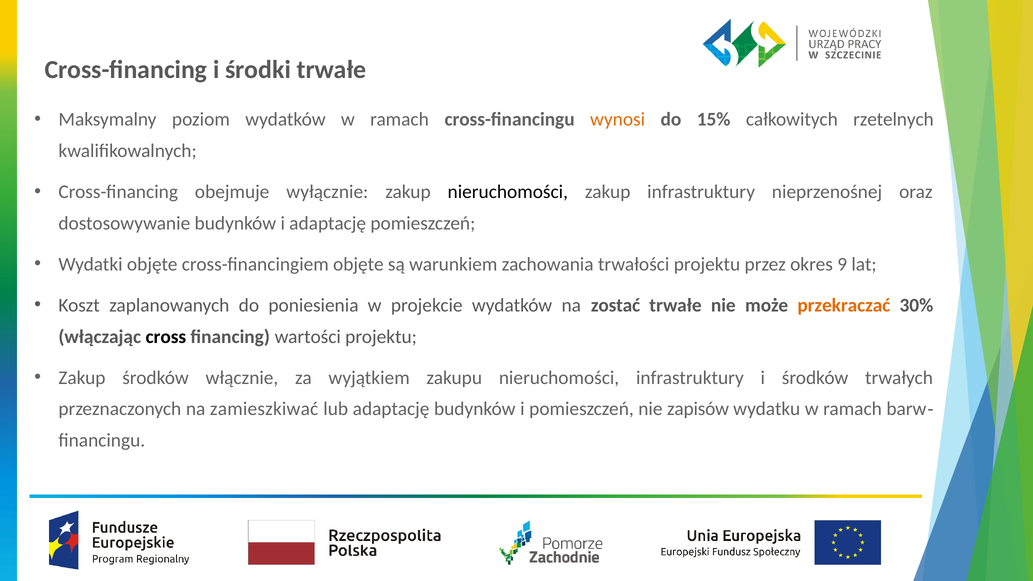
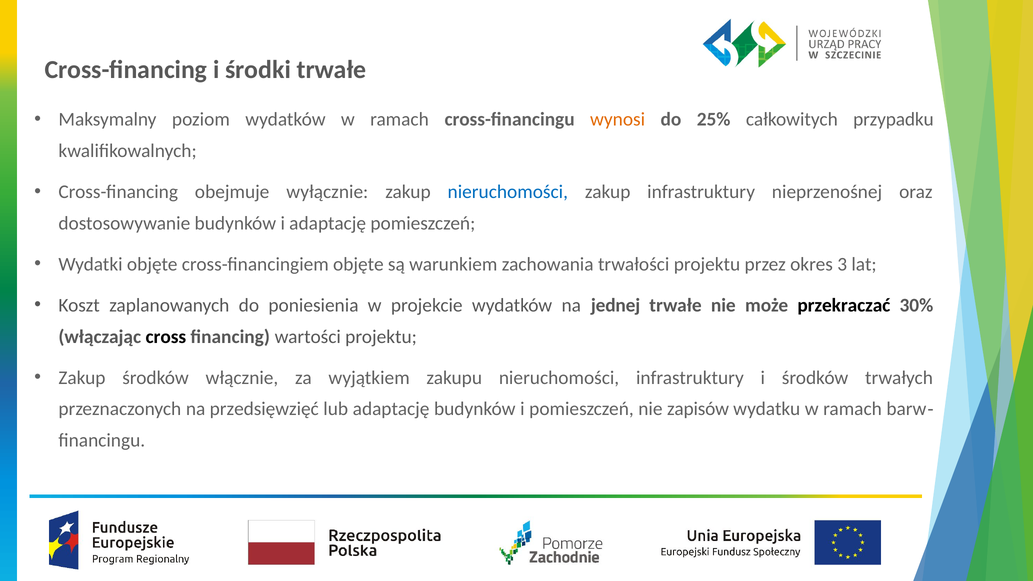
15%: 15% -> 25% (714, 120)
rzetelnych: rzetelnych -> przypadku (893, 120)
nieruchomości colour: black -> blue (508, 192)
9: 9 -> 3 (842, 264)
zostać: zostać -> jednej (616, 305)
przekraczać colour: orange -> black (844, 305)
zamieszkiwać: zamieszkiwać -> przedsięwzięć (264, 409)
